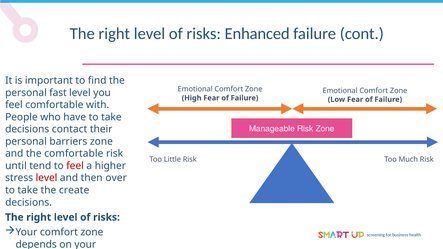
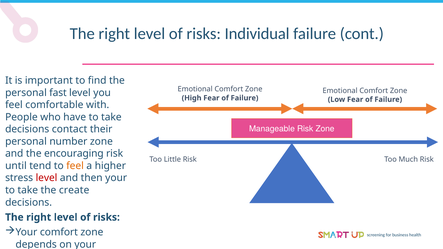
Enhanced: Enhanced -> Individual (257, 34)
barriers: barriers -> number (68, 142)
the comfortable: comfortable -> encouraging (74, 154)
feel colour: red -> orange (75, 166)
then over: over -> your (116, 178)
